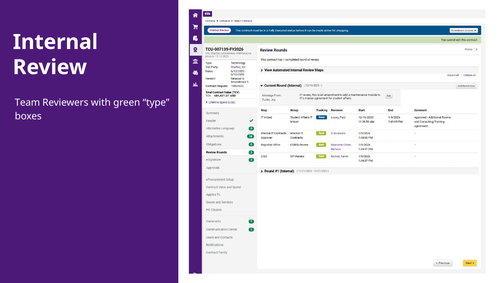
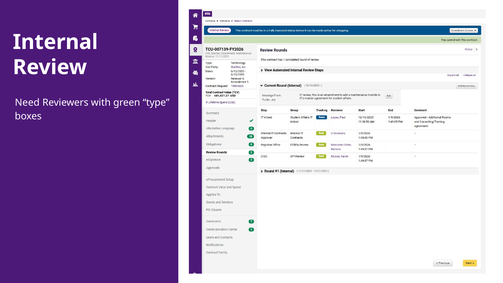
Team: Team -> Need (27, 102)
